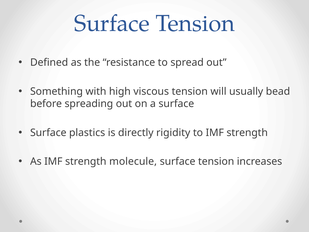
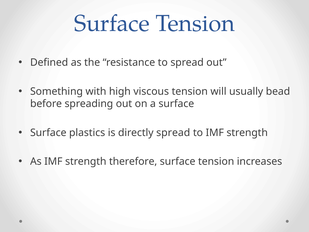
directly rigidity: rigidity -> spread (173, 133)
molecule: molecule -> therefore (133, 161)
